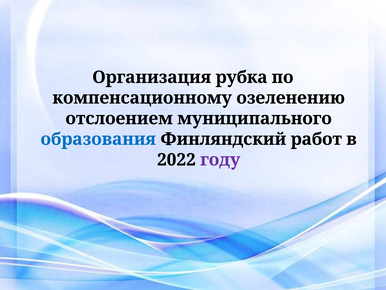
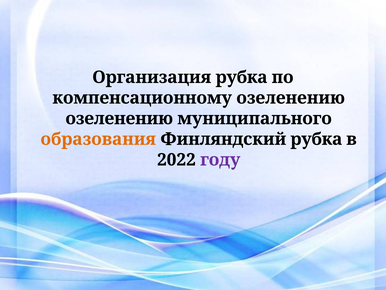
отслоением: отслоением -> озеленению (119, 118)
образования colour: blue -> orange (98, 139)
Финляндский работ: работ -> рубка (316, 139)
